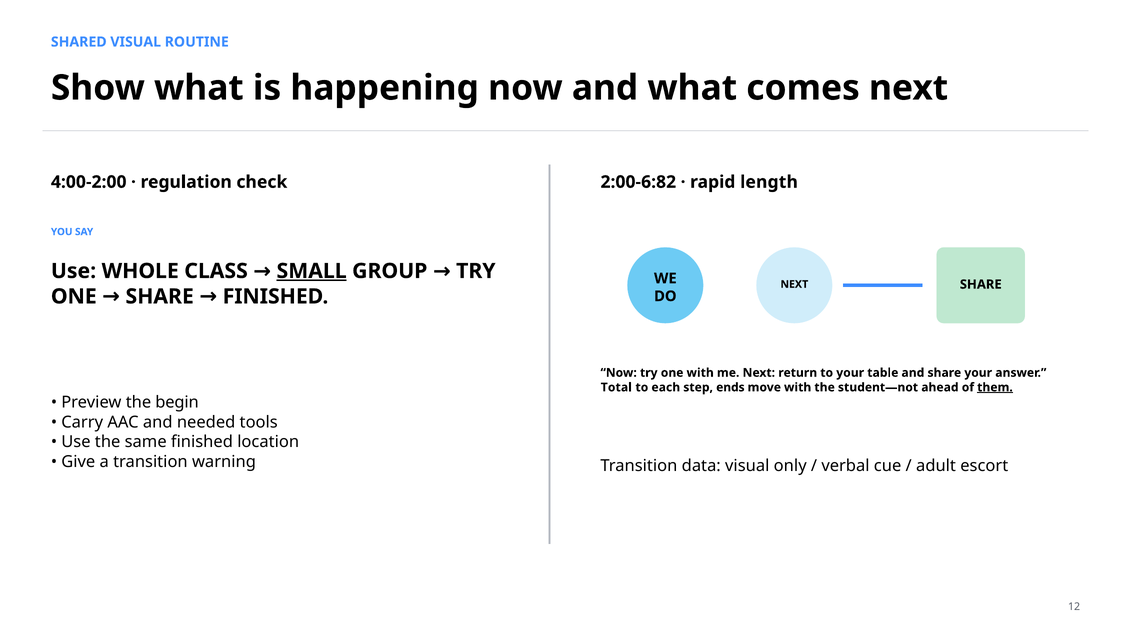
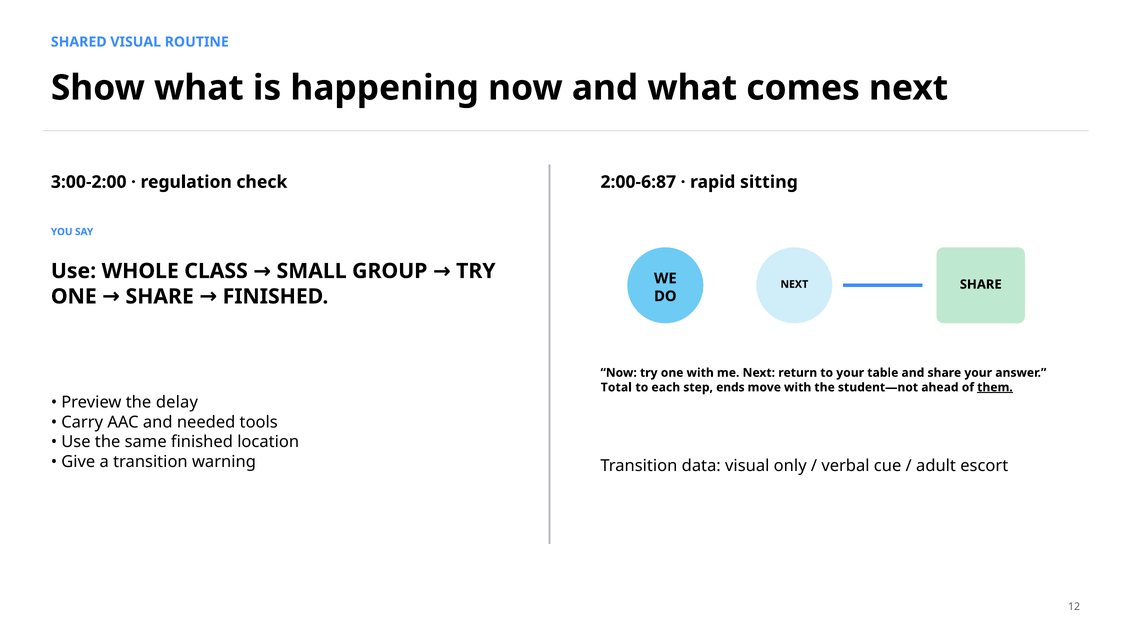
4:00-2:00: 4:00-2:00 -> 3:00-2:00 (89, 182)
2:00-6:82: 2:00-6:82 -> 2:00-6:87 (638, 182)
length: length -> sitting (769, 182)
SMALL underline: present -> none (312, 271)
begin: begin -> delay (177, 402)
